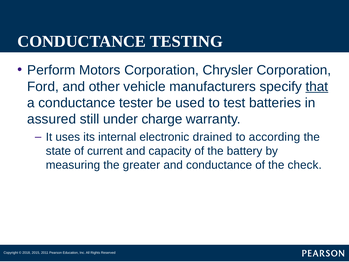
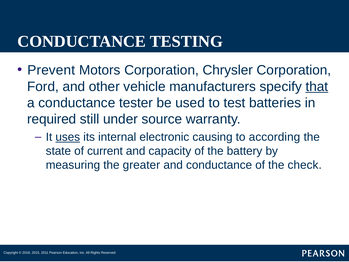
Perform: Perform -> Prevent (51, 70)
assured: assured -> required (52, 119)
charge: charge -> source (162, 119)
uses underline: none -> present (68, 137)
drained: drained -> causing (213, 137)
